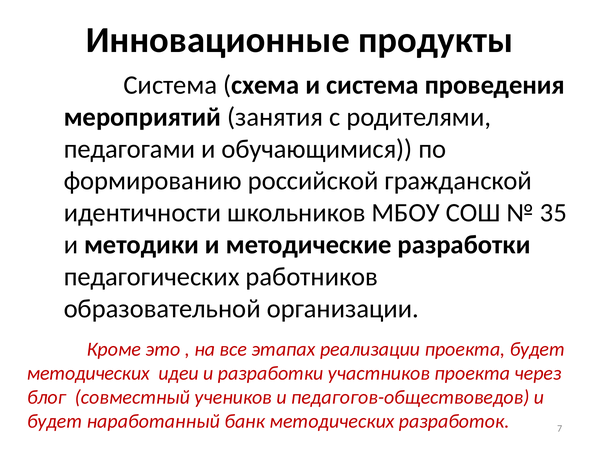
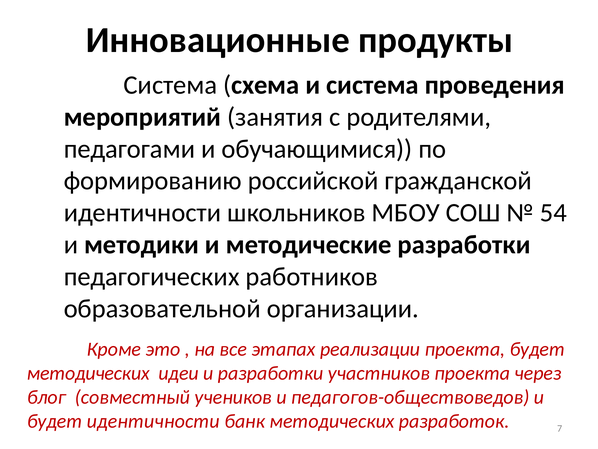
35: 35 -> 54 (553, 213)
будет наработанный: наработанный -> идентичности (153, 421)
